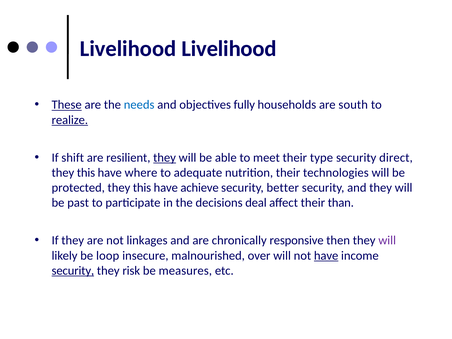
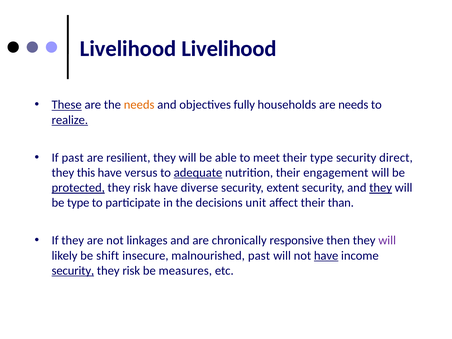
needs colour: blue -> orange (139, 105)
are south: south -> needs (353, 105)
If shift: shift -> past (73, 158)
they underline: present -> none (165, 158)
where: where -> versus (141, 173)
adequate underline: none -> present (198, 173)
technologies: technologies -> engagement (336, 173)
protected underline: none -> present (78, 188)
this: this -> risk (142, 188)
achieve: achieve -> diverse (199, 188)
better: better -> extent (283, 188)
they underline: none -> present (381, 188)
be past: past -> type (78, 203)
deal: deal -> unit (256, 203)
loop: loop -> shift (108, 256)
malnourished over: over -> past (259, 256)
